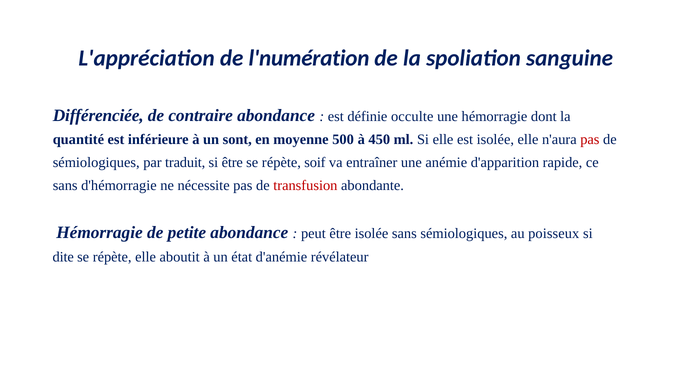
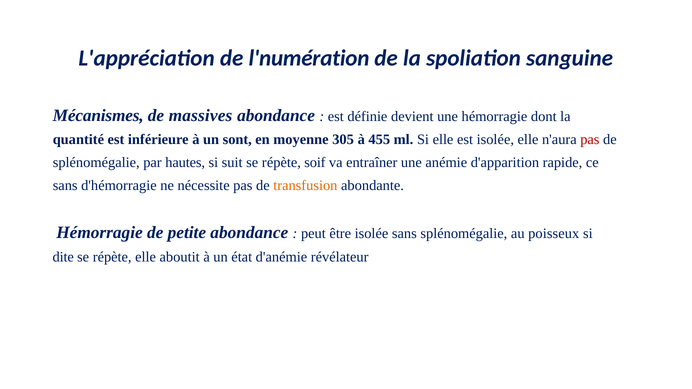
Différenciée: Différenciée -> Mécanismes (98, 115)
contraire: contraire -> massives (201, 115)
occulte: occulte -> devient (412, 116)
500: 500 -> 305 (343, 140)
450: 450 -> 455 (379, 140)
sémiologiques: sémiologiques -> splénomégalie (96, 163)
traduit: traduit -> hautes (185, 163)
si être: être -> suit (232, 163)
transfusion colour: red -> orange (305, 185)
sans sémiologiques: sémiologiques -> splénomégalie (464, 234)
